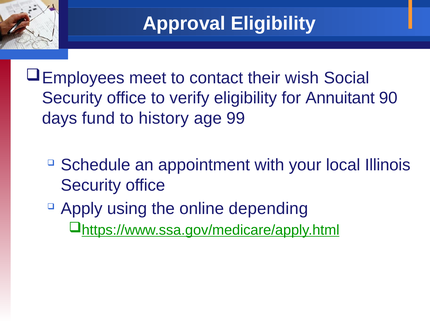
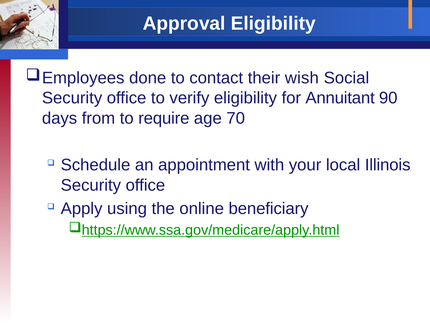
meet: meet -> done (148, 78)
fund: fund -> from (98, 118)
history: history -> require (164, 118)
99: 99 -> 70 (236, 118)
depending: depending -> beneficiary (269, 208)
